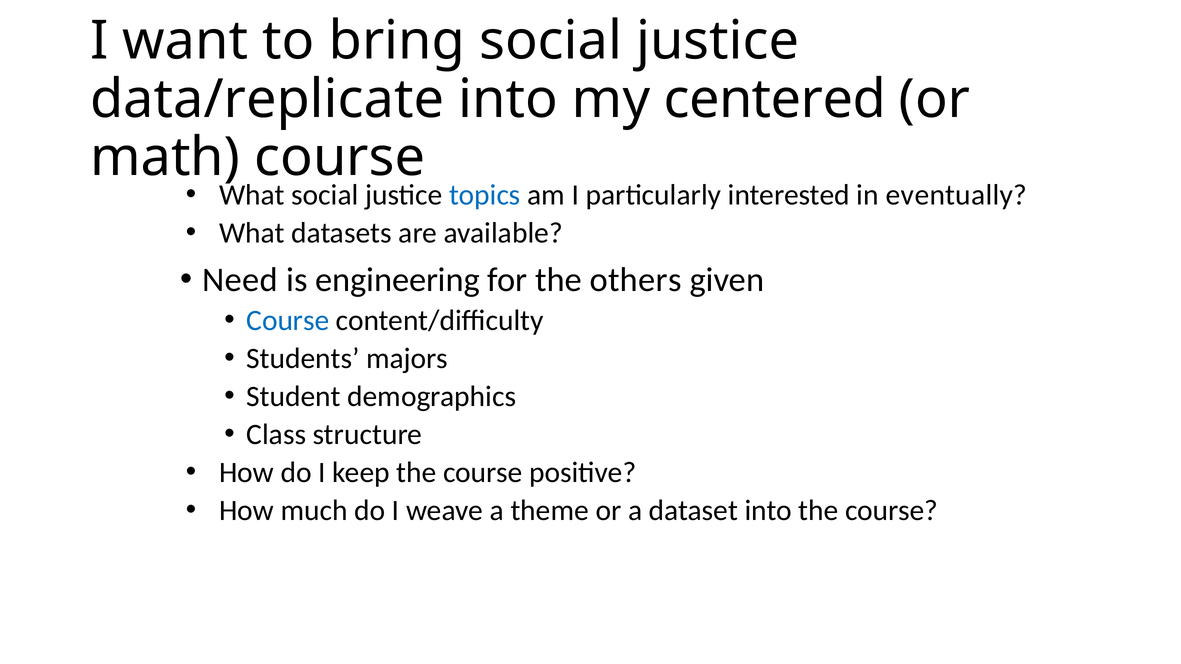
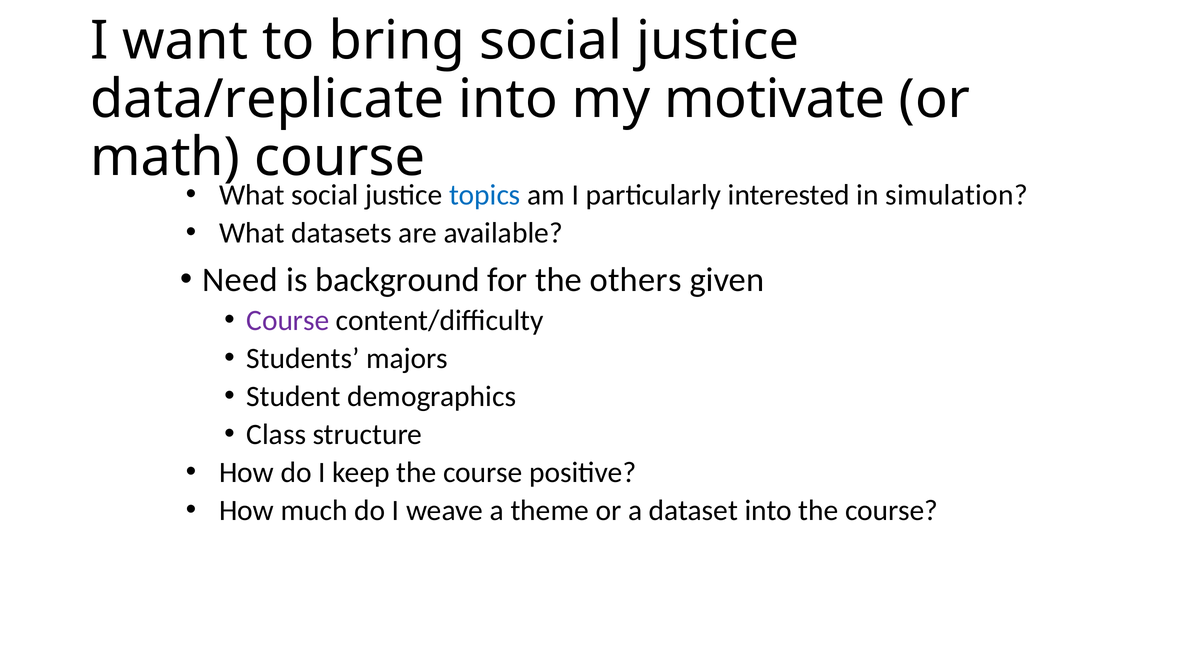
centered: centered -> motivate (775, 99)
eventually: eventually -> simulation (957, 195)
engineering: engineering -> background (398, 280)
Course colour: blue -> purple (288, 320)
